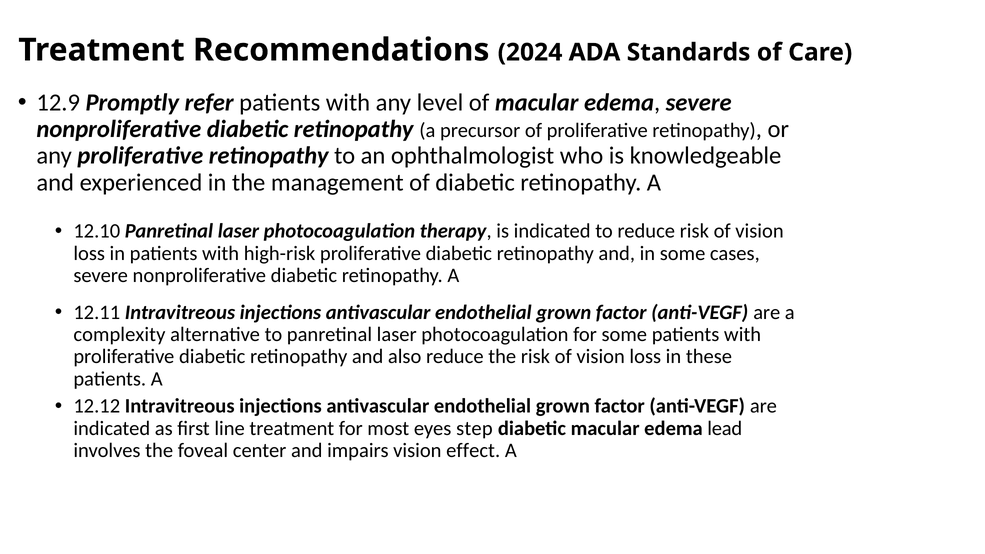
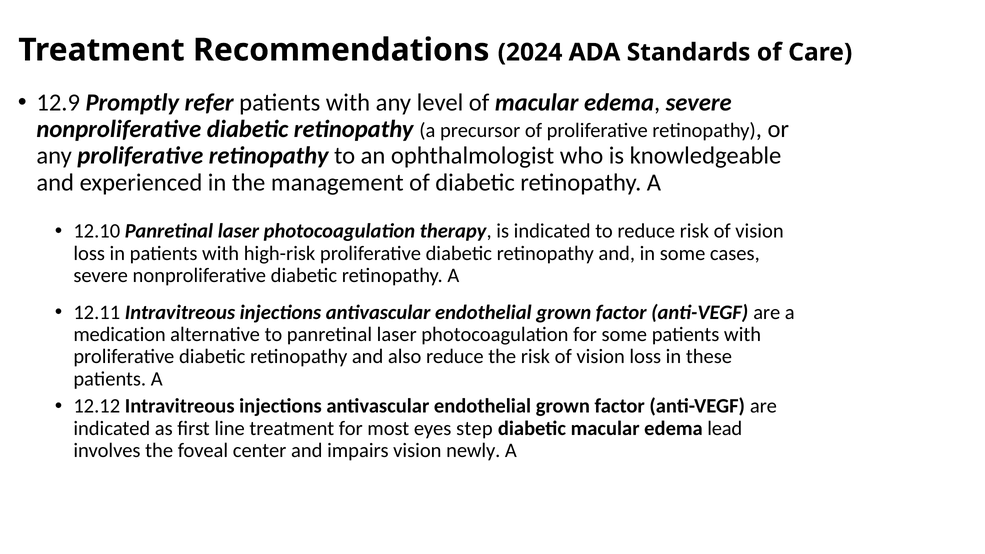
complexity: complexity -> medication (120, 335)
effect: effect -> newly (473, 451)
